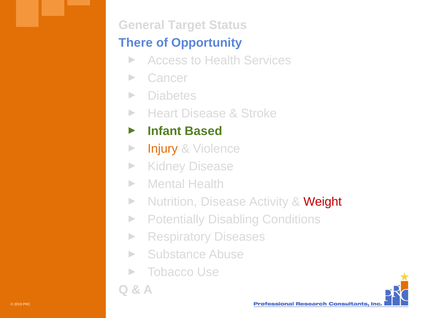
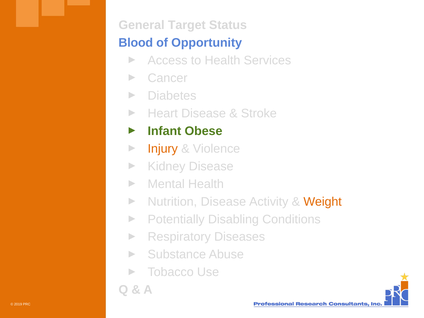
There: There -> Blood (136, 43)
Based: Based -> Obese (204, 131)
Weight colour: red -> orange (323, 202)
